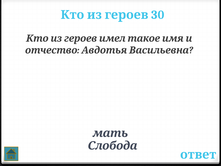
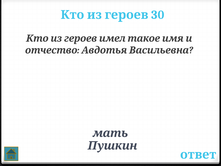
Слобода: Слобода -> Пушкин (112, 145)
